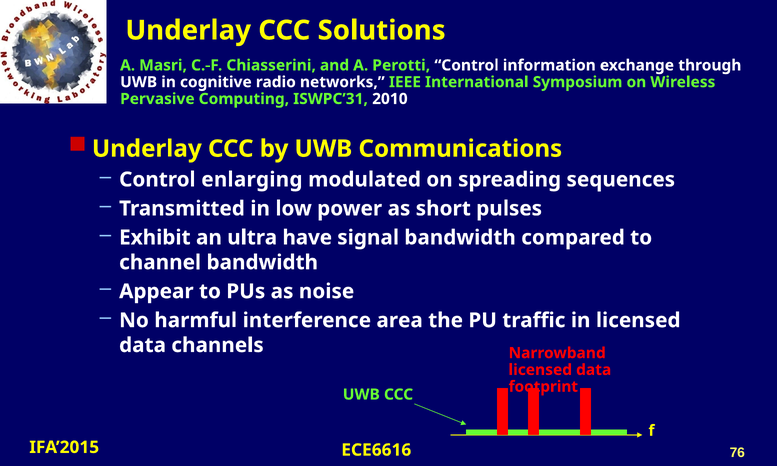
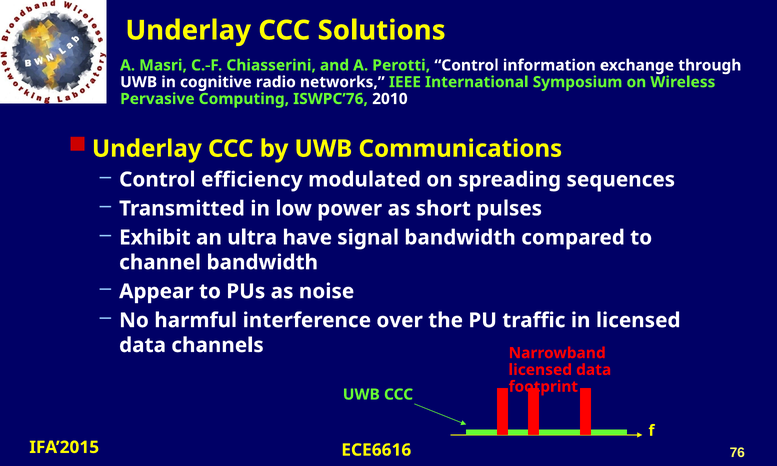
ISWPC’31: ISWPC’31 -> ISWPC’76 (331, 99)
enlarging: enlarging -> efficiency (252, 180)
area: area -> over (400, 321)
